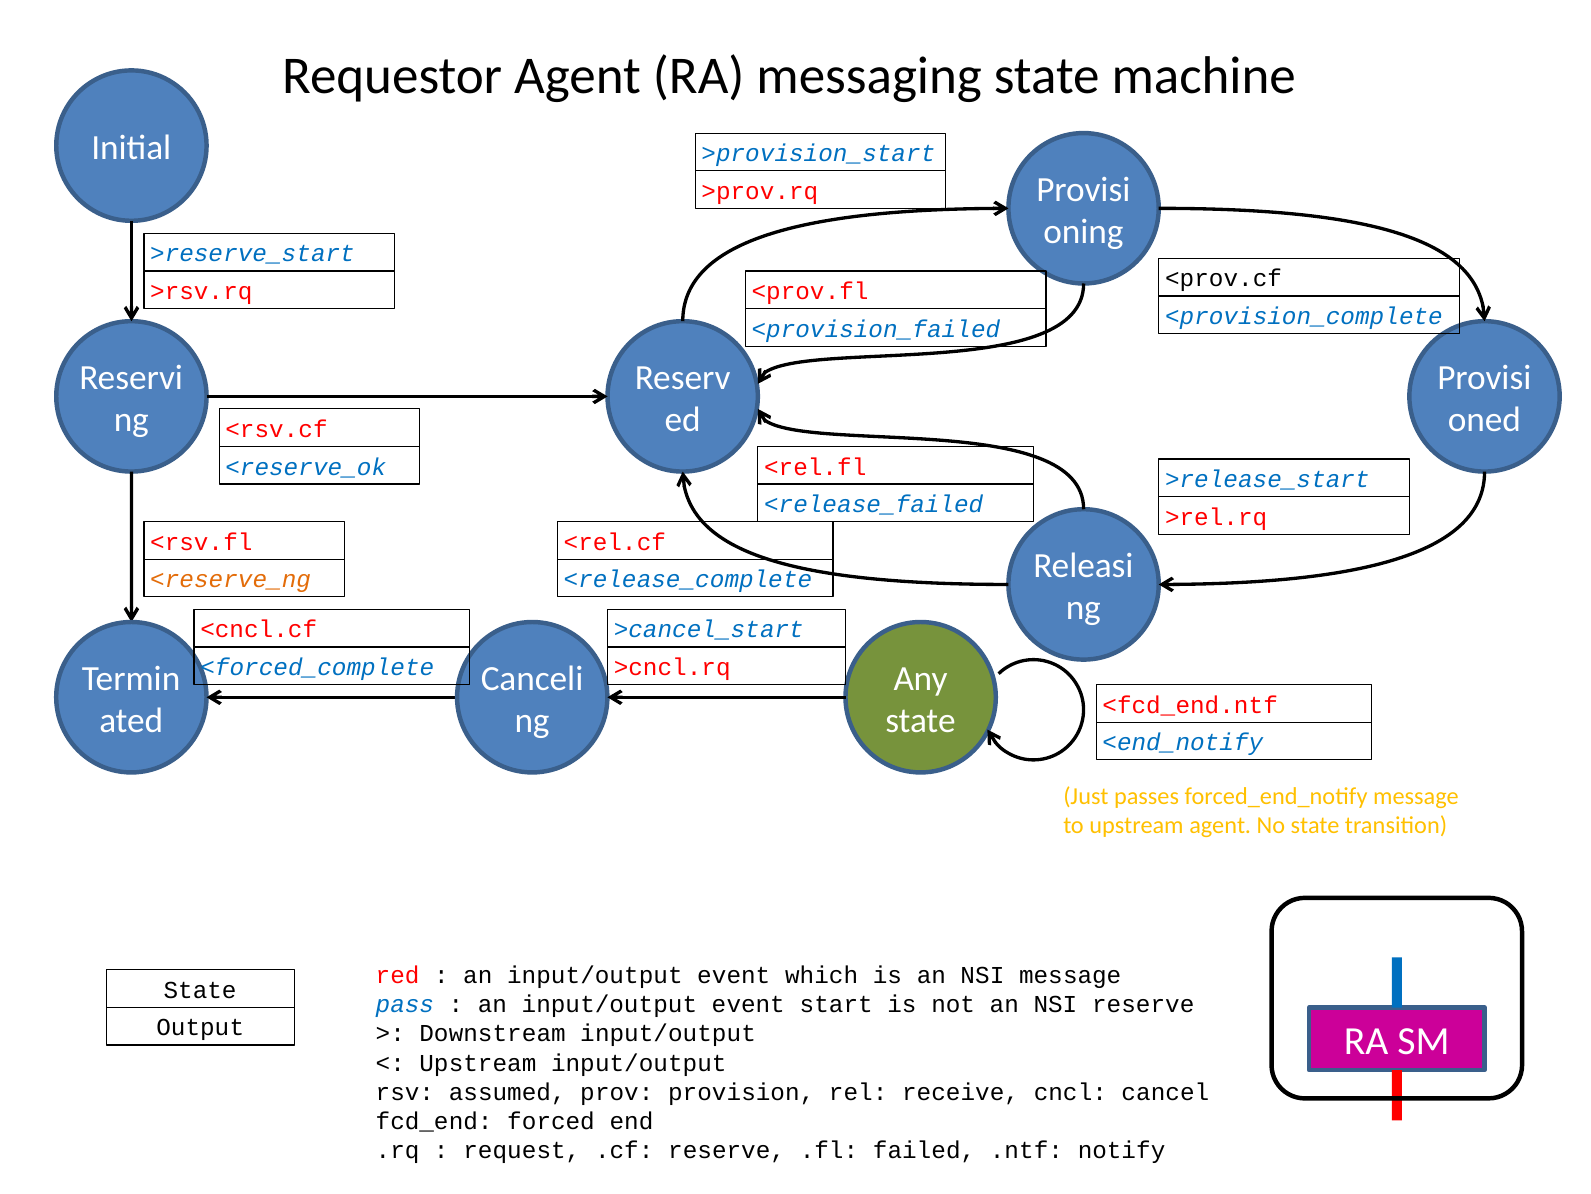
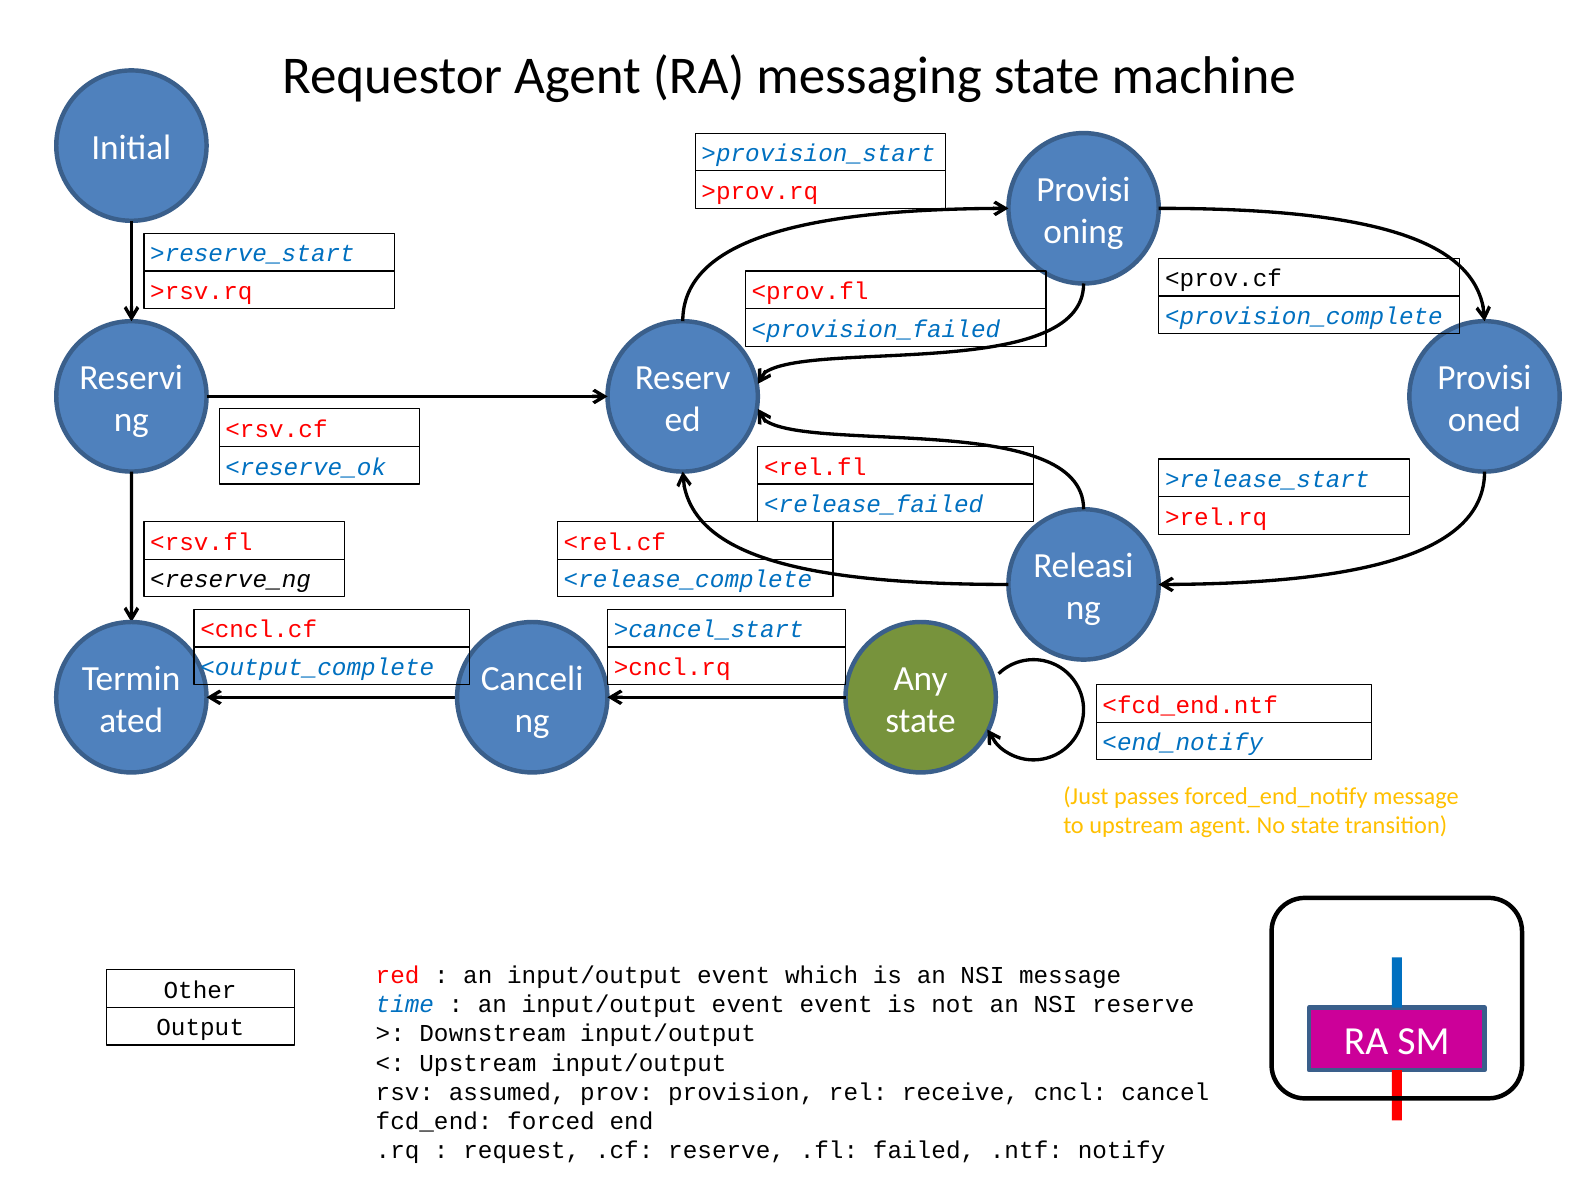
<reserve_ng colour: orange -> black (231, 579)
<forced_complete: <forced_complete -> <output_complete (317, 667)
State: State -> Other (200, 990)
pass: pass -> time (405, 1004)
event start: start -> event (836, 1004)
